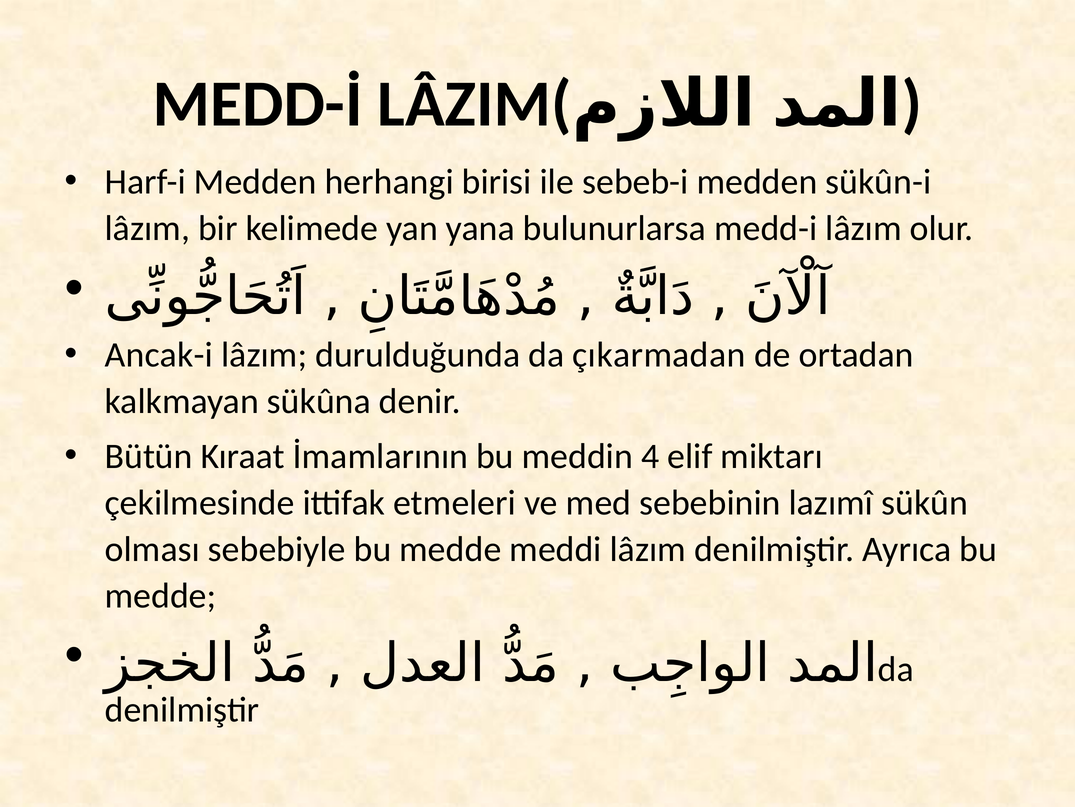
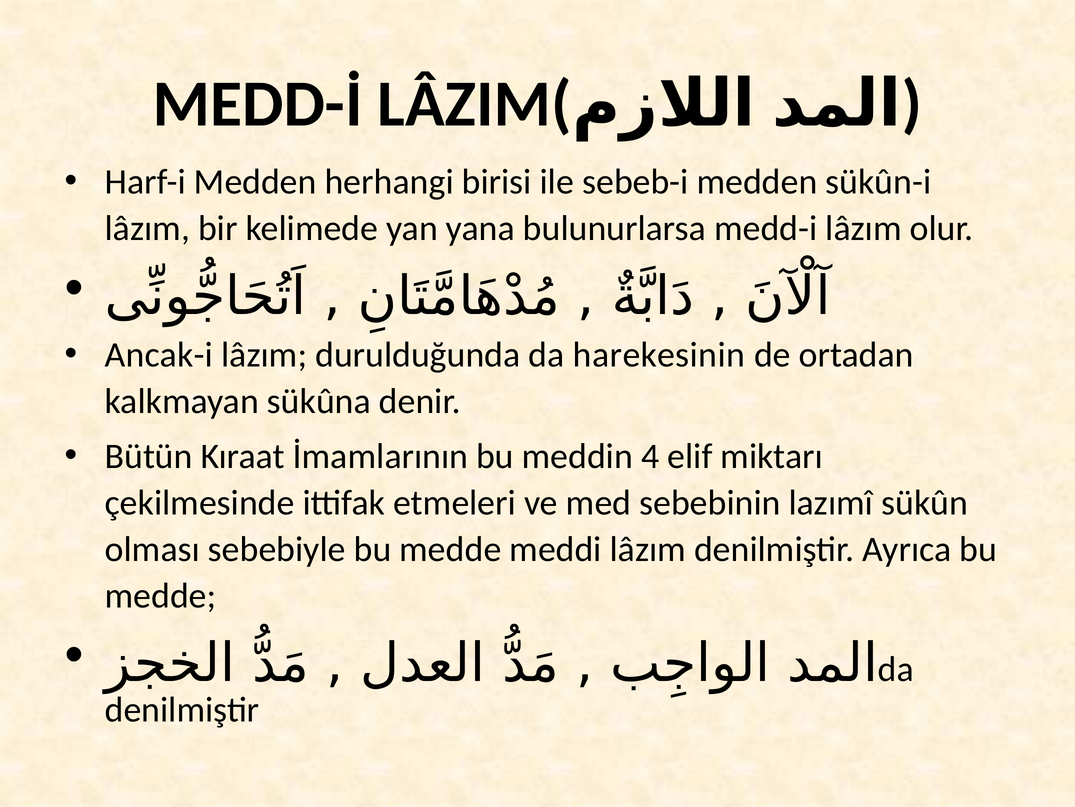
çıkarmadan: çıkarmadan -> harekesinin (659, 354)
